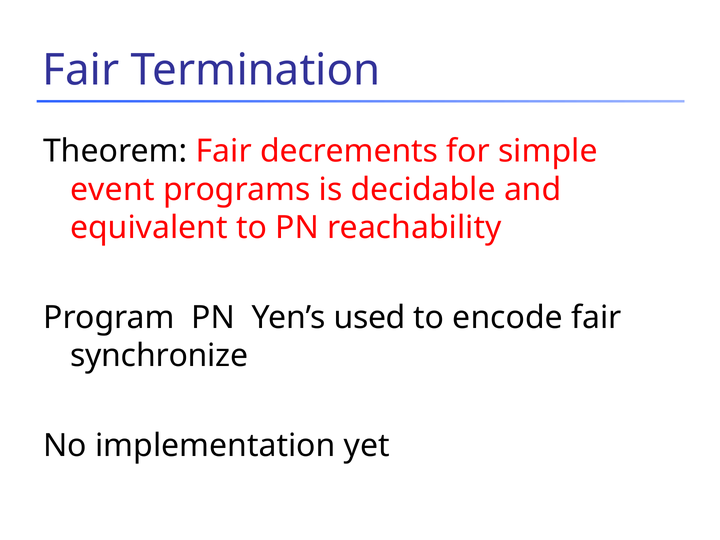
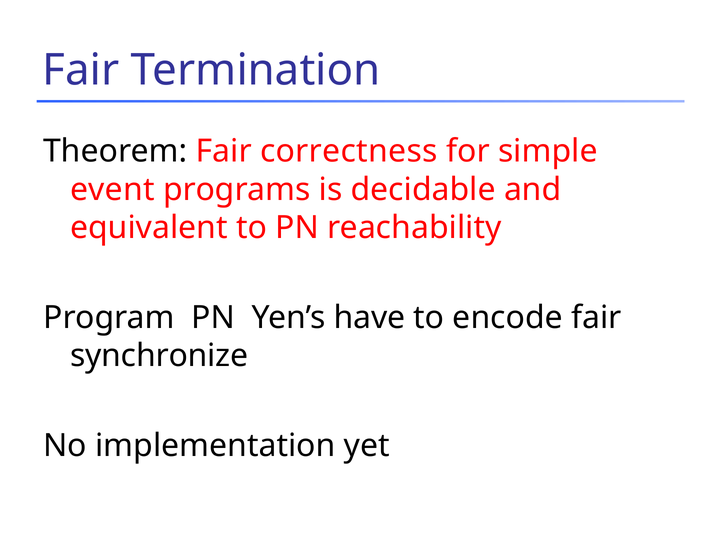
decrements: decrements -> correctness (349, 151)
used: used -> have (370, 317)
